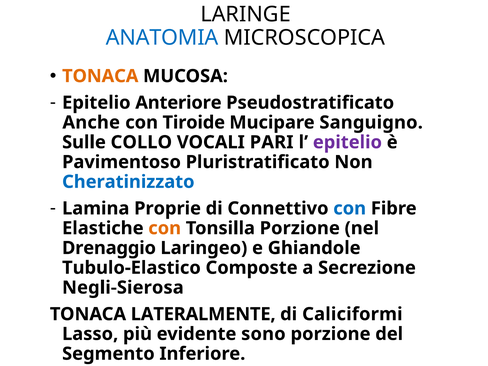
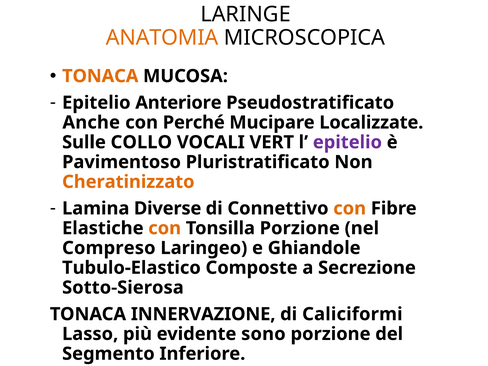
ANATOMIA colour: blue -> orange (162, 38)
Tiroide: Tiroide -> Perché (194, 122)
Sanguigno: Sanguigno -> Localizzate (371, 122)
PARI: PARI -> VERT (272, 142)
Cheratinizzato colour: blue -> orange (128, 182)
Proprie: Proprie -> Diverse (168, 208)
con colour: blue -> orange (350, 208)
Drenaggio: Drenaggio -> Compreso (109, 248)
Negli-Sierosa: Negli-Sierosa -> Sotto-Sierosa (123, 288)
LATERALMENTE: LATERALMENTE -> INNERVAZIONE (203, 314)
